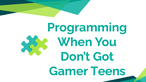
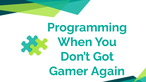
Teens: Teens -> Again (108, 71)
